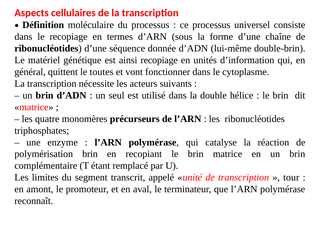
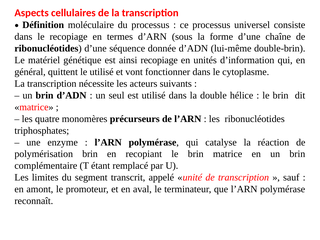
le toutes: toutes -> utilisé (102, 72)
tour: tour -> sauf (291, 177)
